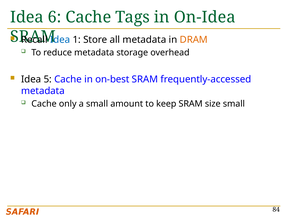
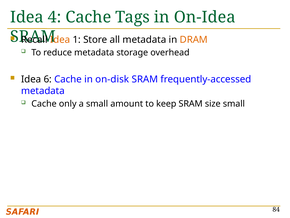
6: 6 -> 4 (55, 17)
Idea colour: blue -> orange (60, 40)
5: 5 -> 6 (48, 79)
on-best: on-best -> on-disk (112, 79)
